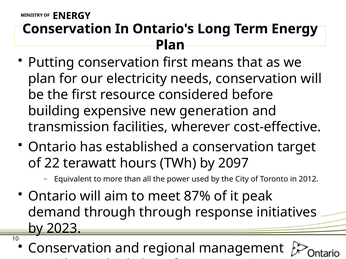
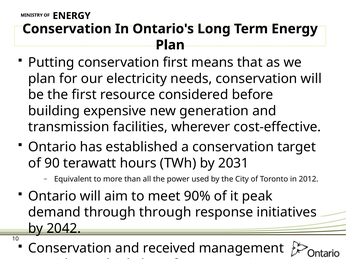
22: 22 -> 90 (52, 163)
2097: 2097 -> 2031 (234, 163)
87%: 87% -> 90% (197, 196)
2023: 2023 -> 2042 (64, 229)
regional: regional -> received (169, 249)
